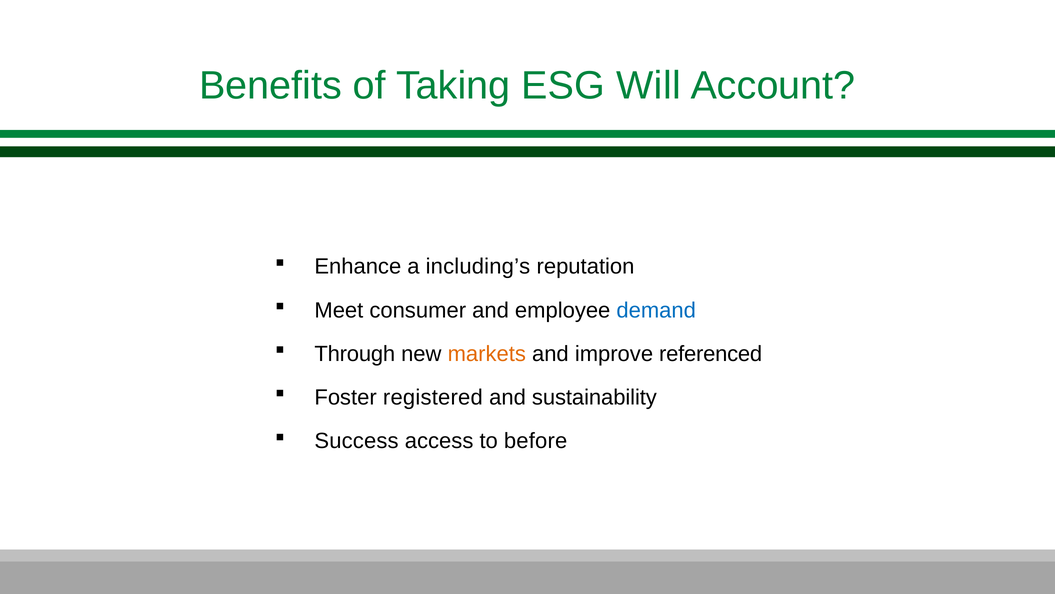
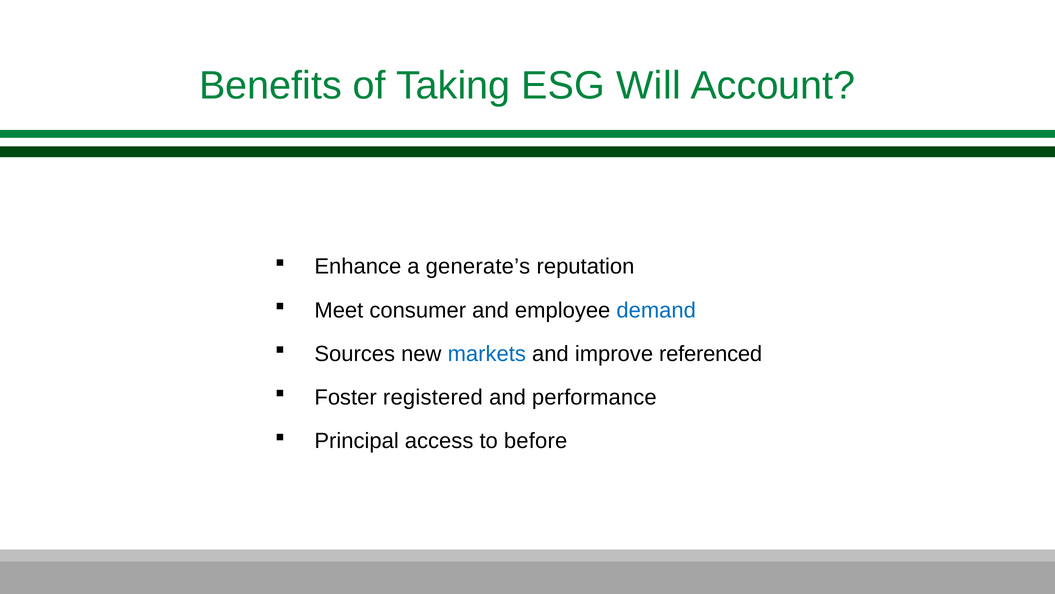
including’s: including’s -> generate’s (478, 266)
Through: Through -> Sources (355, 354)
markets colour: orange -> blue (487, 354)
sustainability: sustainability -> performance (594, 397)
Success: Success -> Principal (357, 441)
